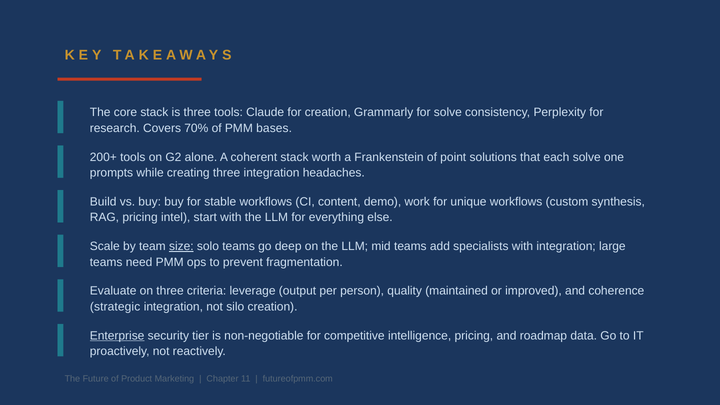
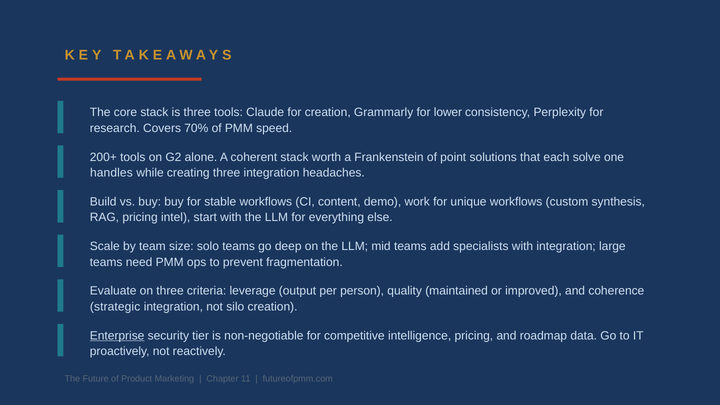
for solve: solve -> lower (448, 112)
bases: bases -> speed (274, 128)
prompts: prompts -> handles (111, 173)
size underline: present -> none (181, 246)
